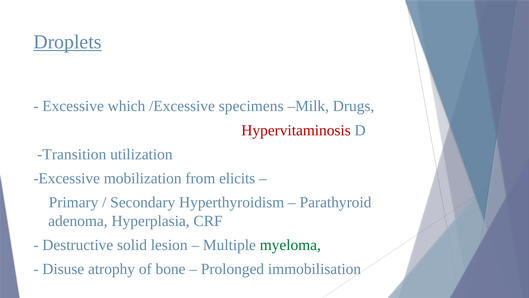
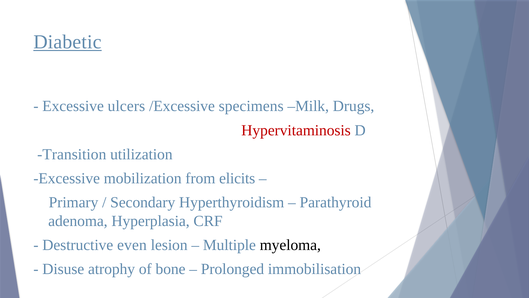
Droplets: Droplets -> Diabetic (67, 42)
which: which -> ulcers (126, 106)
solid: solid -> even (132, 245)
myeloma colour: green -> black (290, 245)
